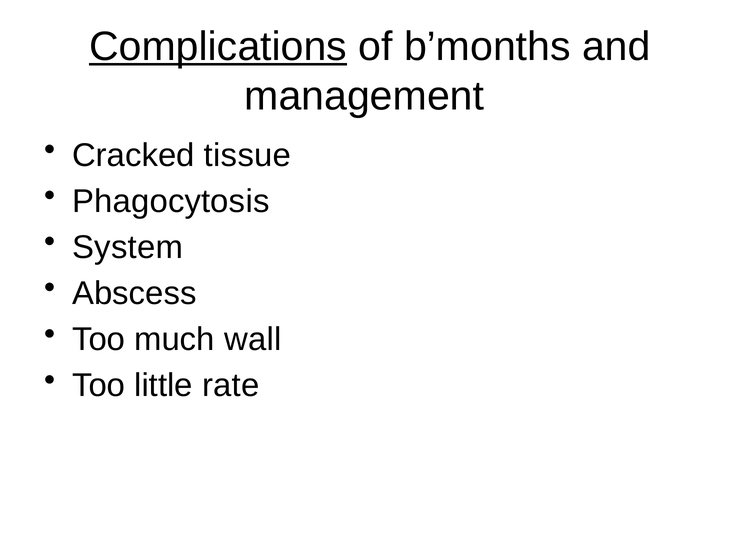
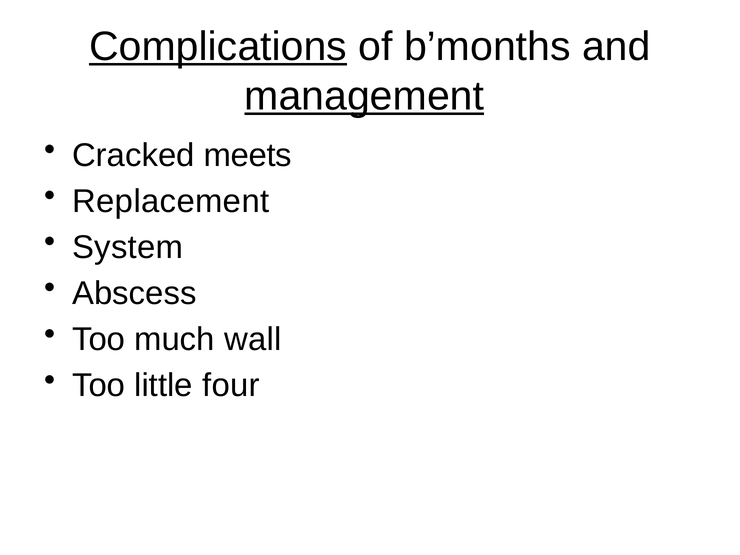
management underline: none -> present (364, 96)
tissue: tissue -> meets (248, 155)
Phagocytosis: Phagocytosis -> Replacement (171, 201)
rate: rate -> four (231, 386)
